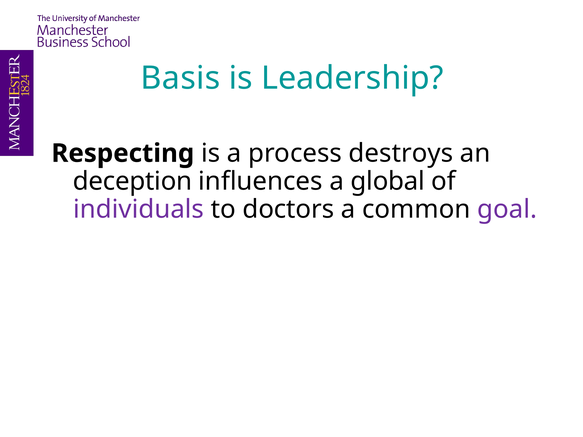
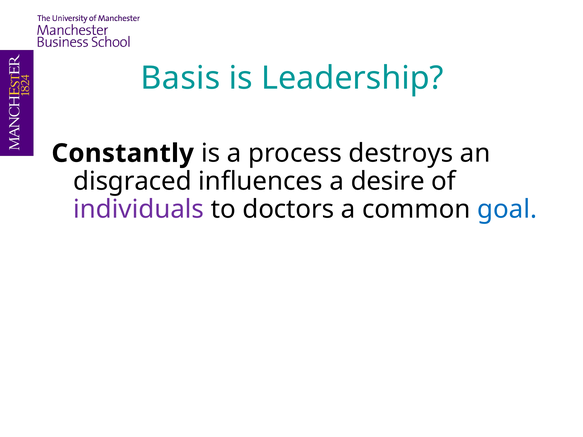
Respecting: Respecting -> Constantly (123, 153)
deception: deception -> disgraced (132, 181)
global: global -> desire (388, 181)
goal colour: purple -> blue (507, 209)
